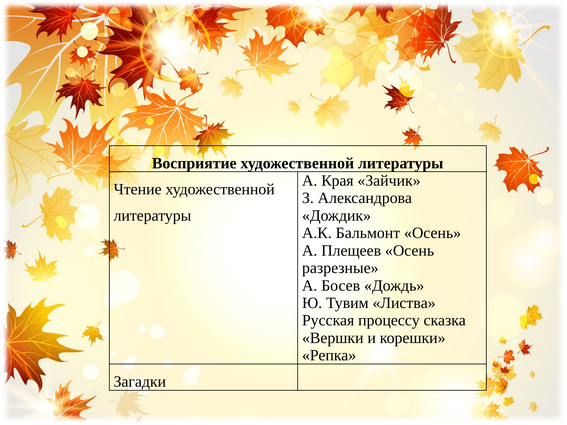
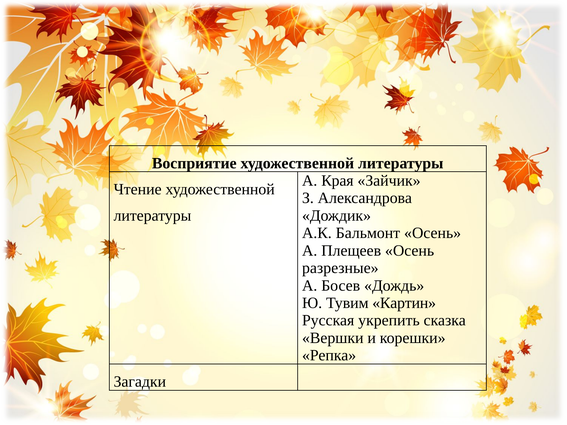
Листва: Листва -> Картин (404, 303)
процессу: процессу -> укрепить (389, 321)
